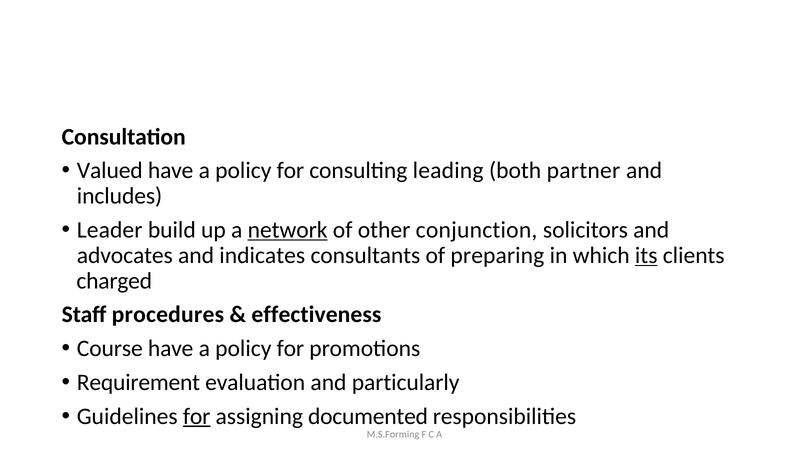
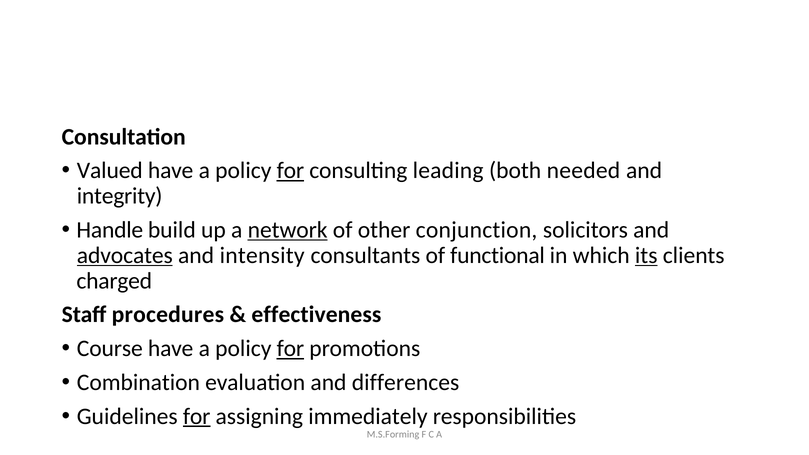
for underline: none -> present (290, 171)
partner: partner -> needed (583, 171)
includes: includes -> integrity (120, 196)
Leader: Leader -> Handle (110, 230)
advocates underline: none -> present (125, 255)
indicates: indicates -> intensity (262, 255)
preparing: preparing -> functional (498, 255)
for underline: none -> present (290, 349)
Requirement: Requirement -> Combination (138, 382)
particularly: particularly -> differences (406, 382)
documented: documented -> immediately (368, 416)
